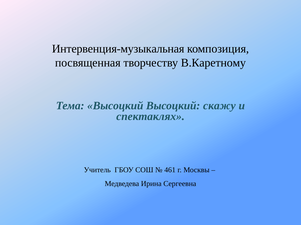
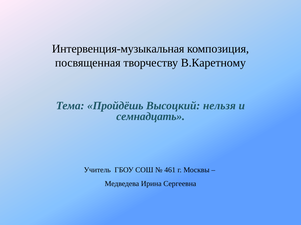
Тема Высоцкий: Высоцкий -> Пройдёшь (115, 106)
скажу: скажу -> нельзя (219, 106)
спектаклях: спектаклях -> семнадцать (151, 117)
